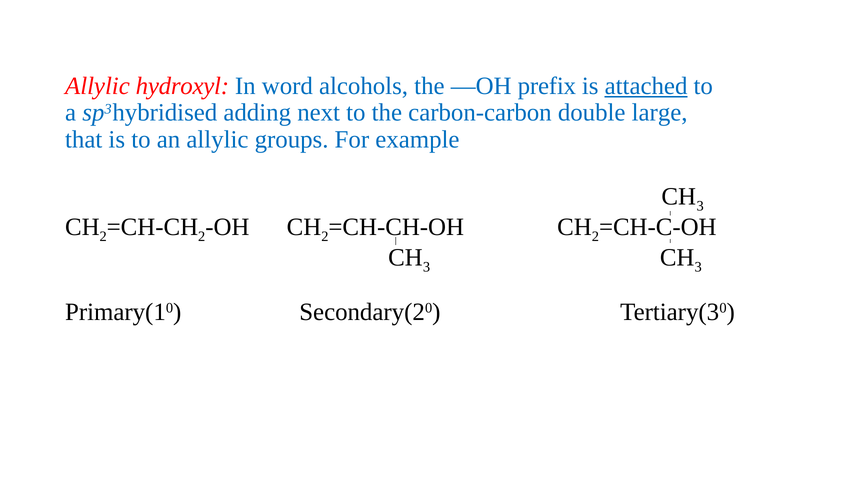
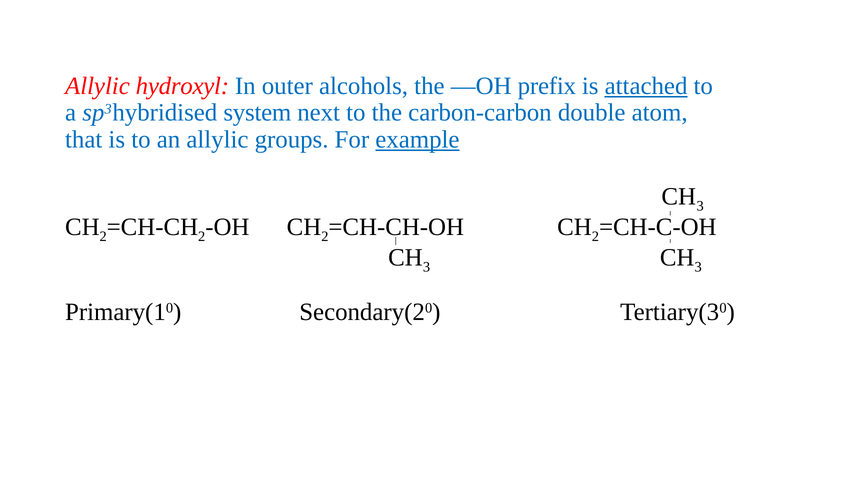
word: word -> outer (287, 86)
adding: adding -> system (257, 113)
large: large -> atom (660, 113)
example underline: none -> present (417, 140)
